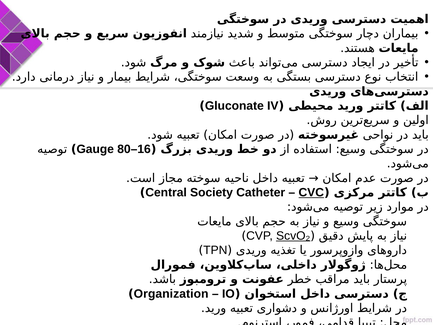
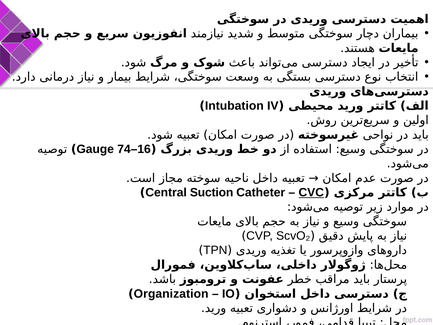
Gluconate: Gluconate -> Intubation (234, 106)
80–16: 80–16 -> 74–16 (134, 149)
Society: Society -> Suction (212, 192)
ScvO₂ underline: present -> none (293, 236)
